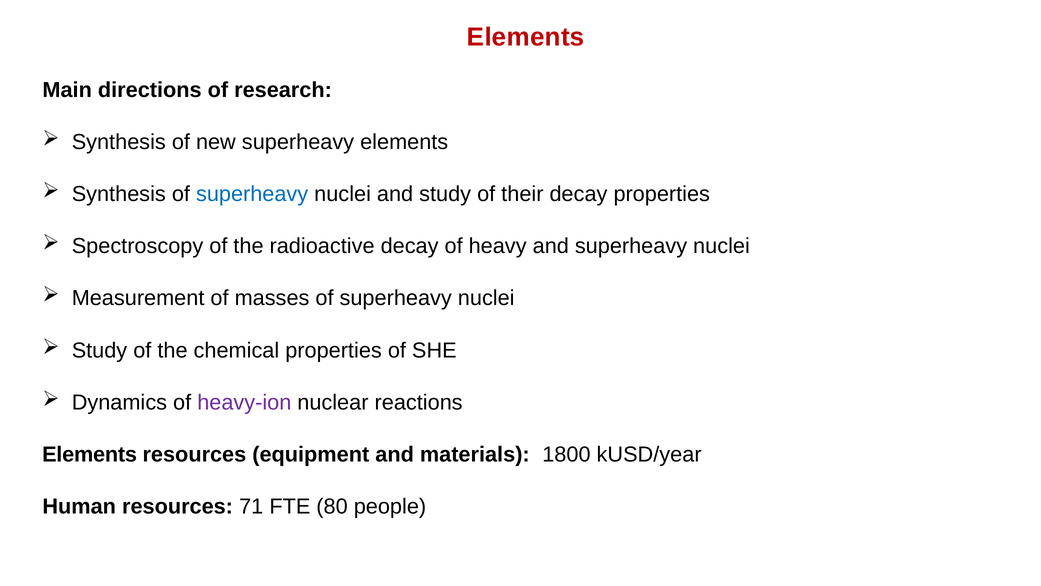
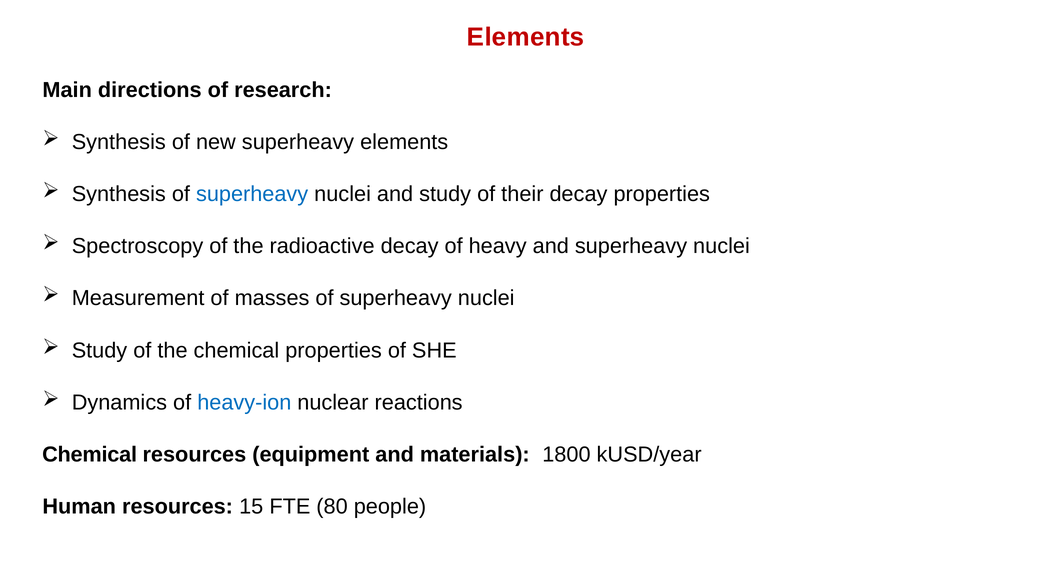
heavy-ion colour: purple -> blue (244, 402)
Elements: Elements -> Chemical (90, 454)
71: 71 -> 15 (251, 506)
